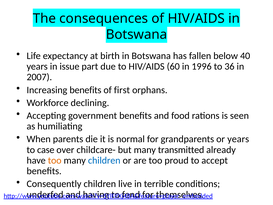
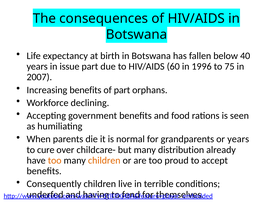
36: 36 -> 75 (229, 66)
of first: first -> part (122, 90)
case: case -> cure (46, 150)
transmitted: transmitted -> distribution (181, 150)
children colour: blue -> orange (104, 160)
